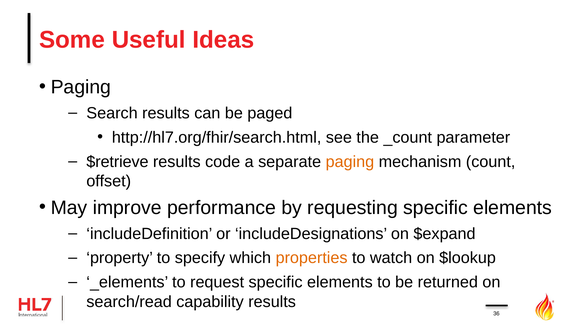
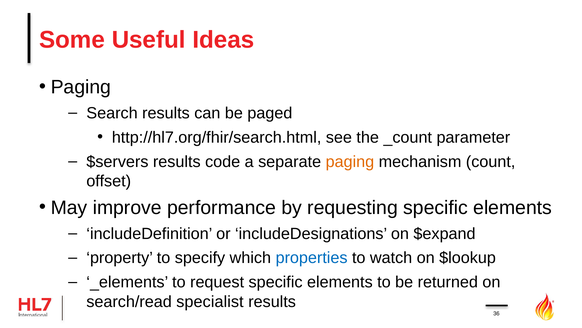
$retrieve: $retrieve -> $servers (117, 161)
properties colour: orange -> blue (312, 258)
capability: capability -> specialist (210, 301)
